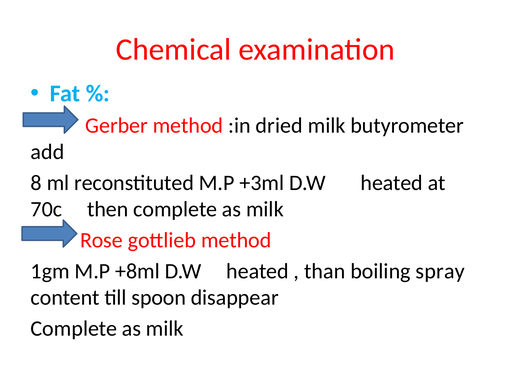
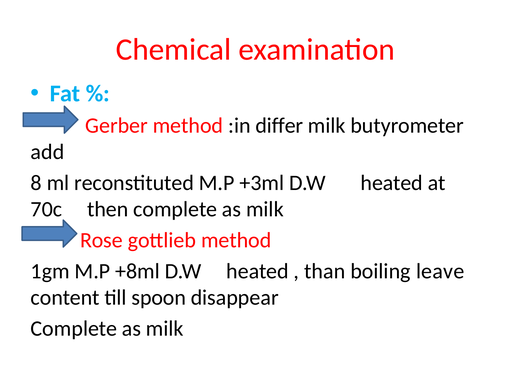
dried: dried -> differ (279, 126)
spray: spray -> leave (440, 271)
